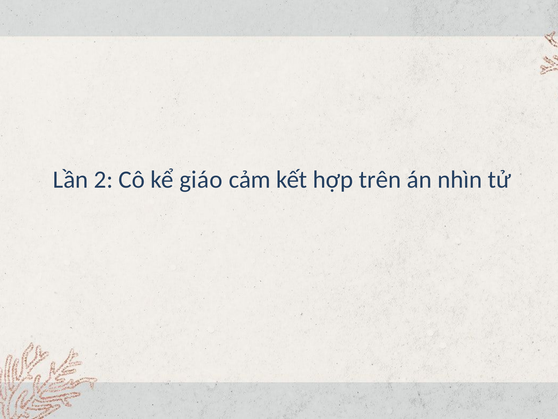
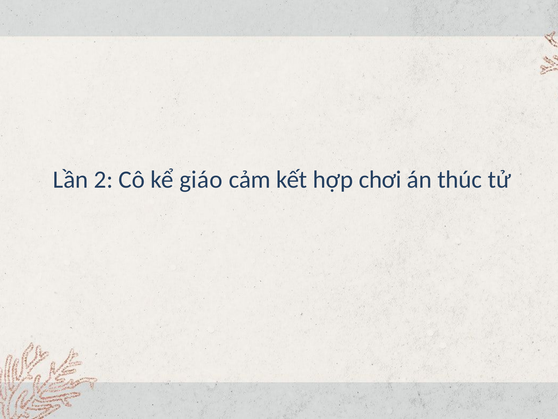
trên: trên -> chơi (380, 179)
nhìn: nhìn -> thúc (460, 179)
